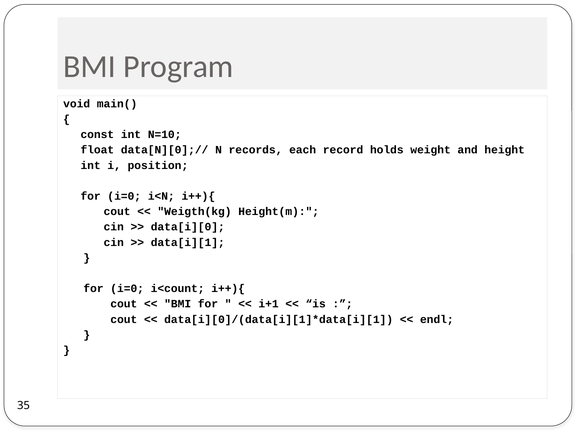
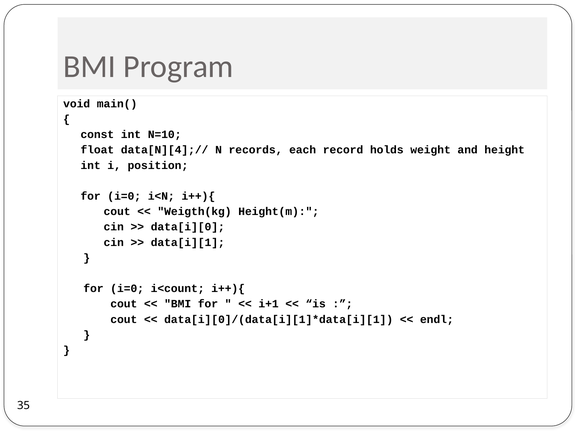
data[N][0];//: data[N][0];// -> data[N][4];// (165, 150)
